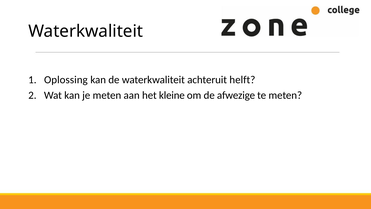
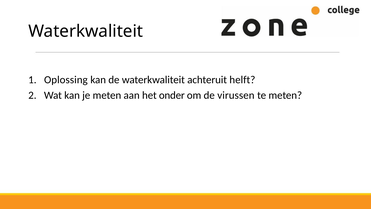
kleine: kleine -> onder (172, 95)
afwezige: afwezige -> virussen (236, 95)
